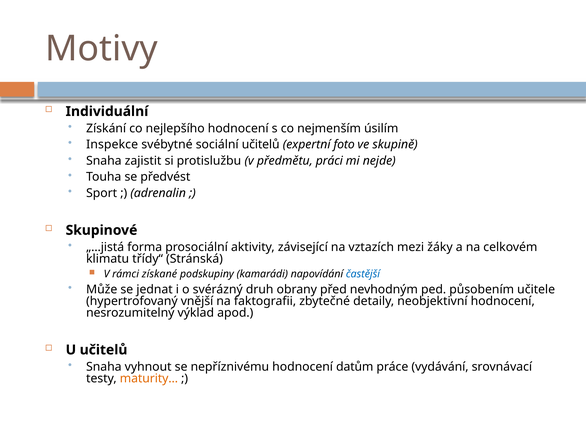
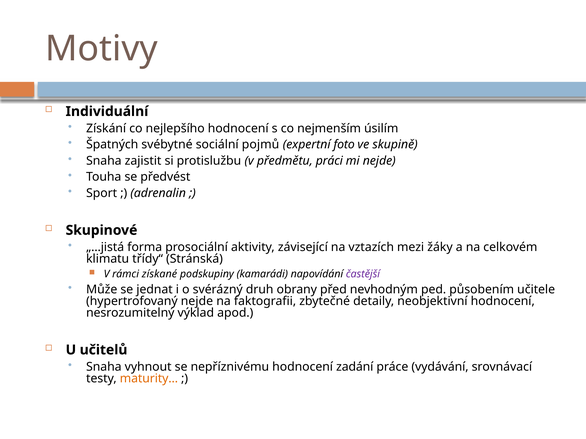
Inspekce: Inspekce -> Špatných (112, 145)
sociální učitelů: učitelů -> pojmů (261, 145)
častější colour: blue -> purple (363, 274)
hypertrofovaný vnější: vnější -> nejde (197, 301)
datům: datům -> zadání (355, 367)
